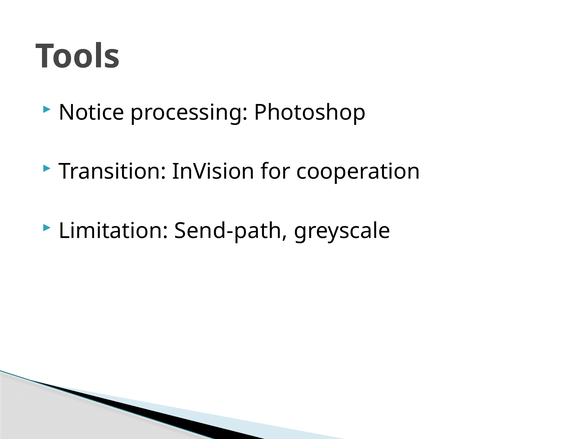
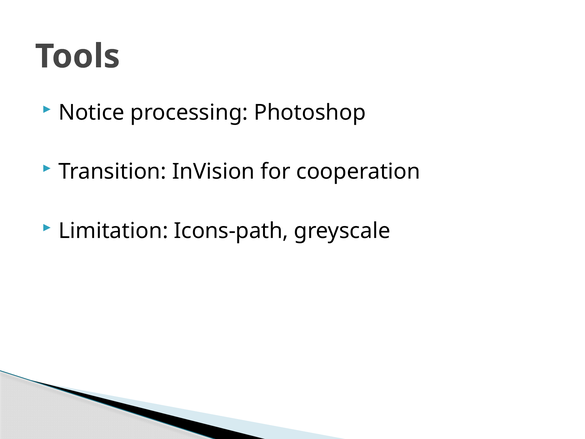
Send-path: Send-path -> Icons-path (231, 231)
